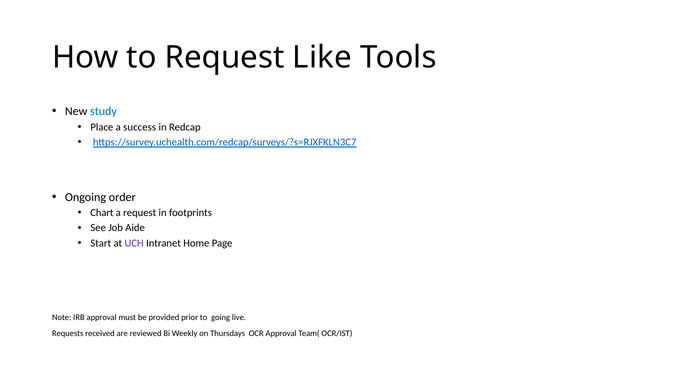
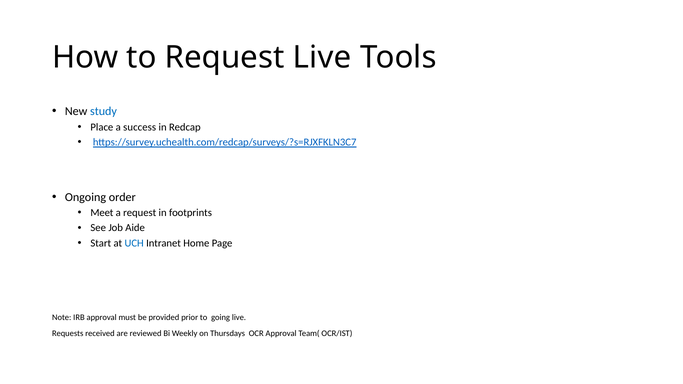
Request Like: Like -> Live (322, 57)
Chart: Chart -> Meet (102, 213)
UCH colour: purple -> blue (134, 243)
